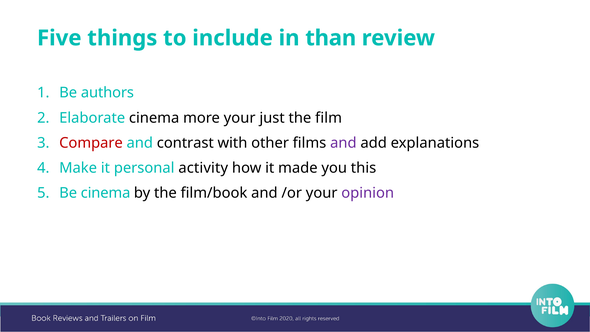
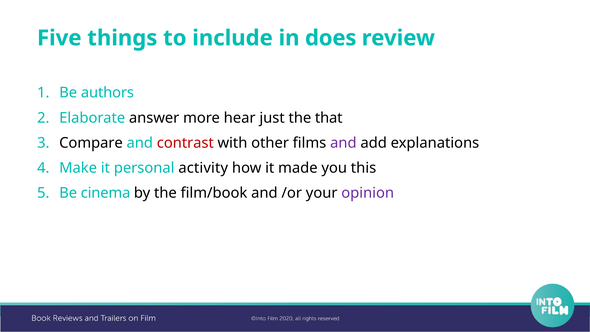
than: than -> does (331, 38)
Elaborate cinema: cinema -> answer (154, 118)
more your: your -> hear (240, 118)
film: film -> that (329, 118)
Compare colour: red -> black (91, 143)
contrast colour: black -> red (185, 143)
